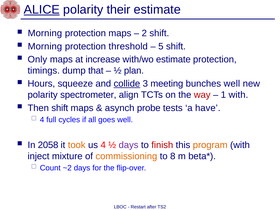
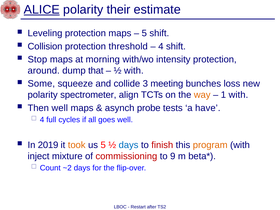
Morning: Morning -> Leveling (45, 33)
2: 2 -> 5 (144, 33)
Morning: Morning -> Collision (45, 46)
5: 5 -> 4 (161, 46)
Only: Only -> Stop (37, 59)
increase: increase -> morning (103, 59)
with/wo estimate: estimate -> intensity (173, 59)
timings: timings -> around (44, 71)
½ plan: plan -> with (134, 71)
Hours: Hours -> Some (41, 84)
collide underline: present -> none (127, 84)
bunches well: well -> loss (232, 84)
way colour: red -> orange (202, 95)
Then shift: shift -> well (60, 108)
2058: 2058 -> 2019 (48, 145)
us 4: 4 -> 5 (103, 145)
days colour: purple -> blue (129, 145)
commissioning colour: orange -> red (126, 156)
8: 8 -> 9 (173, 156)
